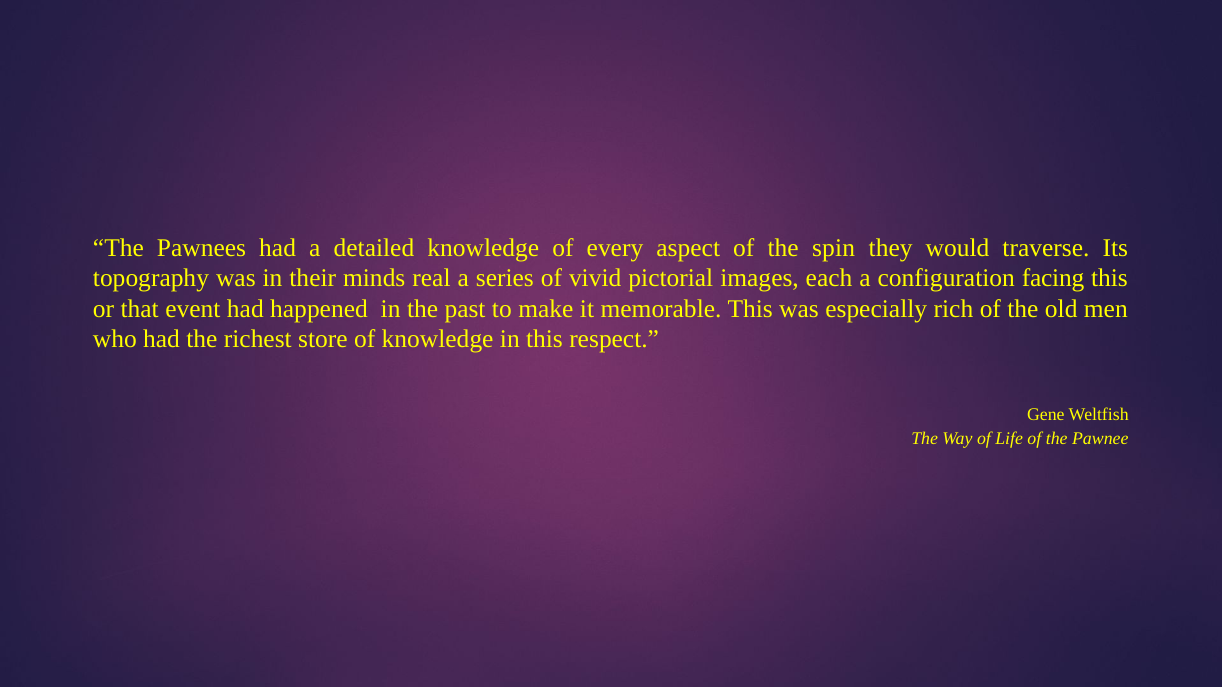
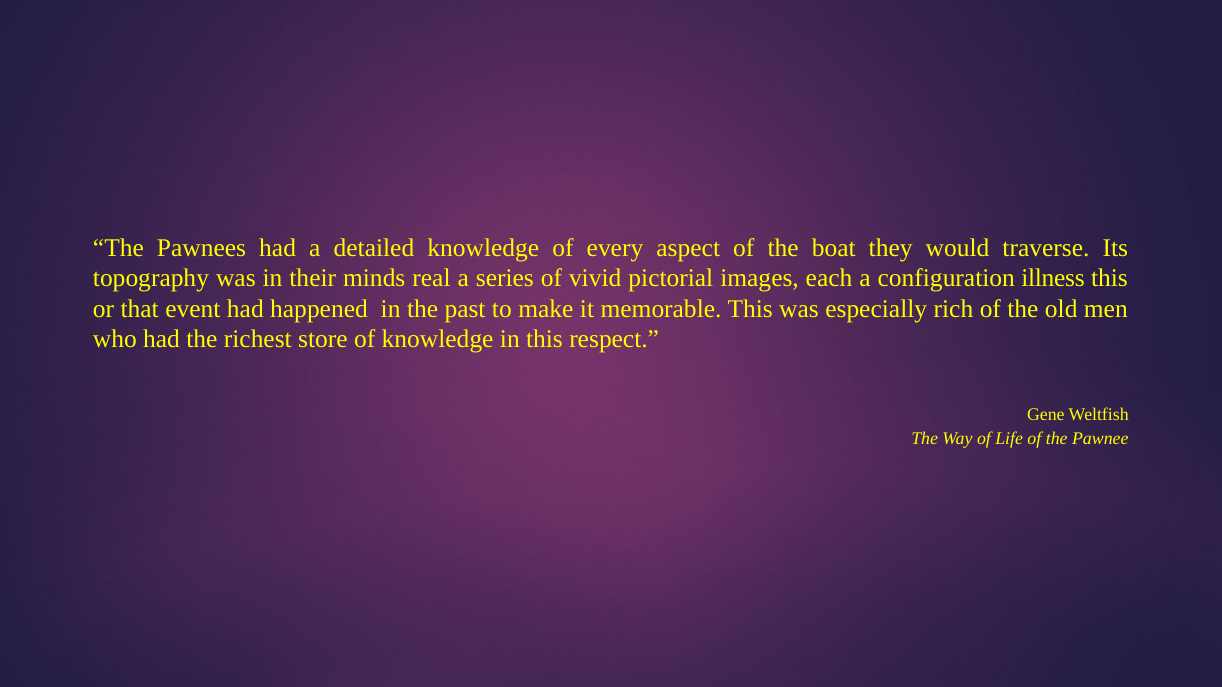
spin: spin -> boat (834, 248)
facing: facing -> illness (1053, 279)
